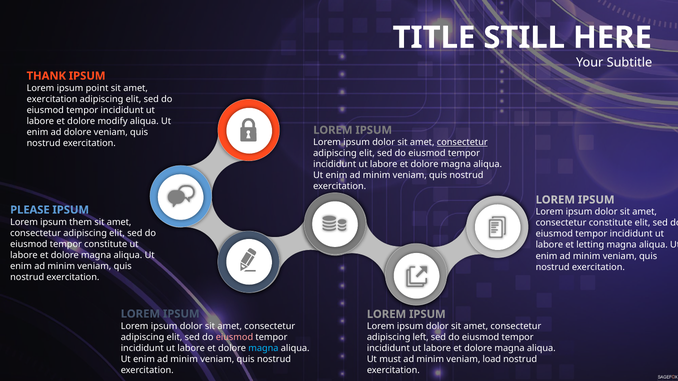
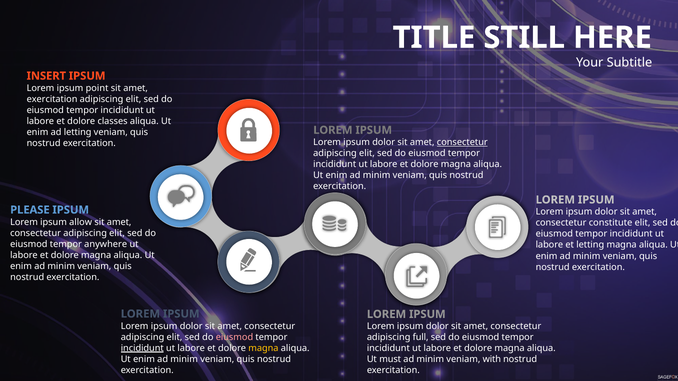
THANK: THANK -> INSERT (46, 76)
modify: modify -> classes (113, 121)
ad dolore: dolore -> letting (78, 132)
them: them -> allow (81, 222)
tempor constitute: constitute -> anywhere (106, 244)
left: left -> full (421, 338)
incididunt underline: none -> present (142, 348)
magna colour: light blue -> yellow (263, 348)
load: load -> with (492, 360)
